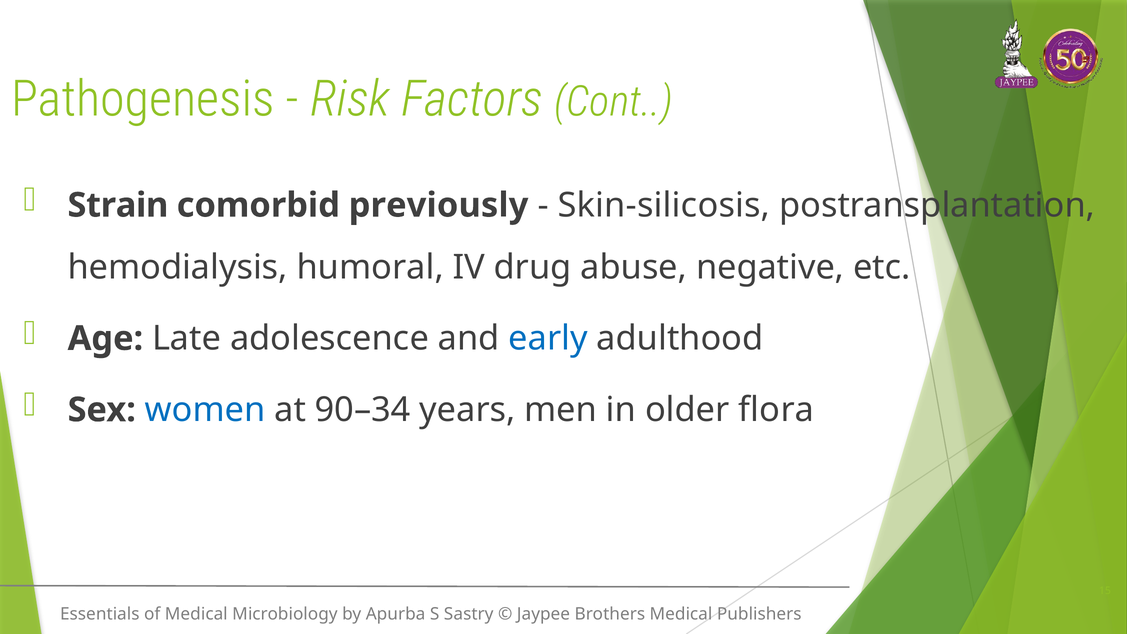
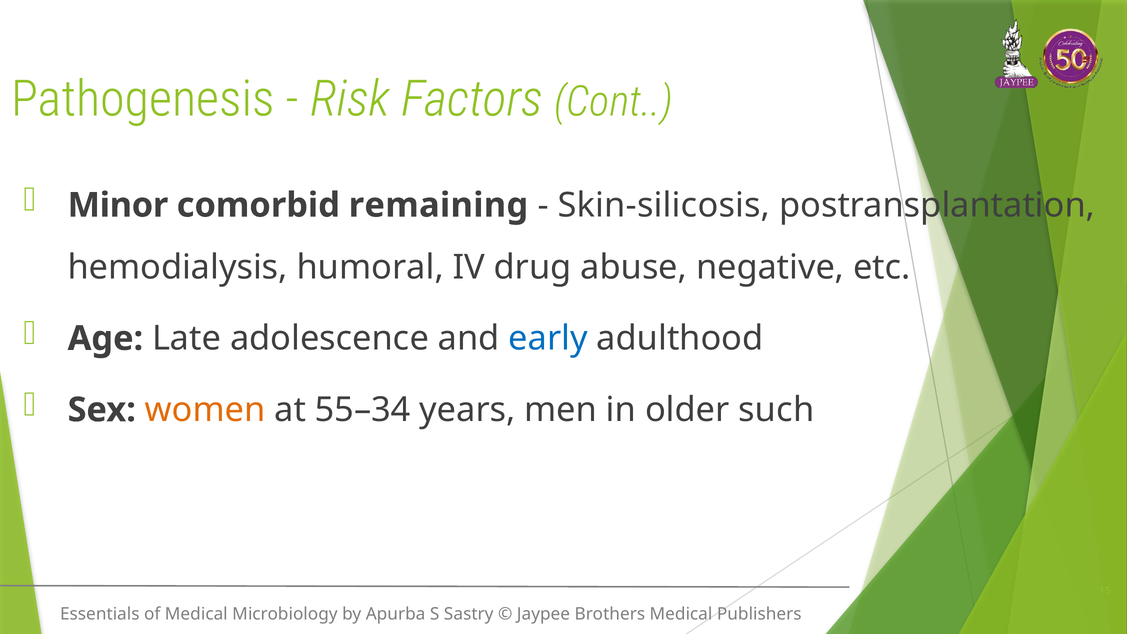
Strain: Strain -> Minor (118, 205)
previously: previously -> remaining (438, 205)
women colour: blue -> orange (205, 410)
90–34: 90–34 -> 55–34 (363, 410)
flora: flora -> such (776, 410)
